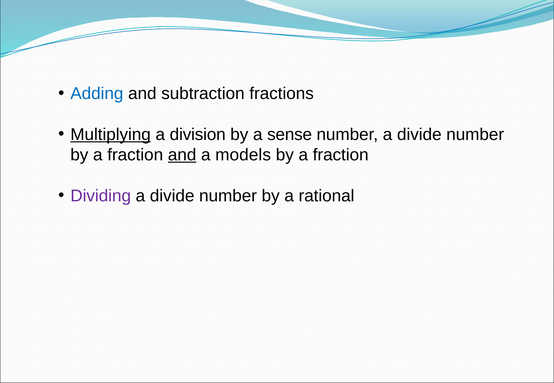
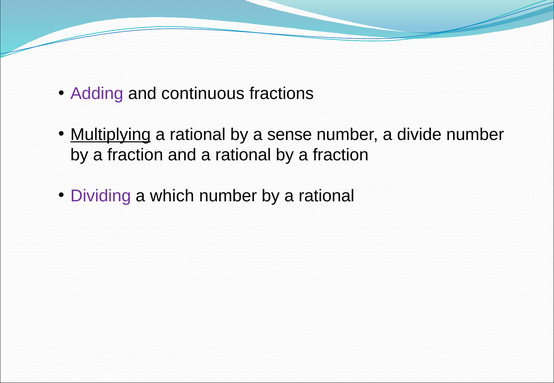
Adding colour: blue -> purple (97, 94)
subtraction: subtraction -> continuous (203, 94)
division: division -> rational (198, 135)
and underline: present -> none (182, 155)
models: models -> rational (243, 155)
divide: divide -> which (172, 196)
